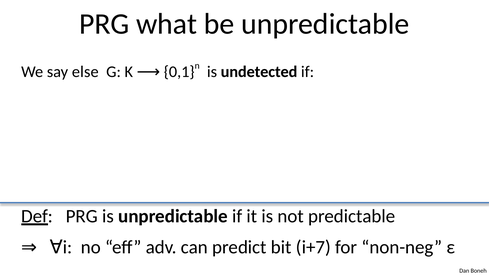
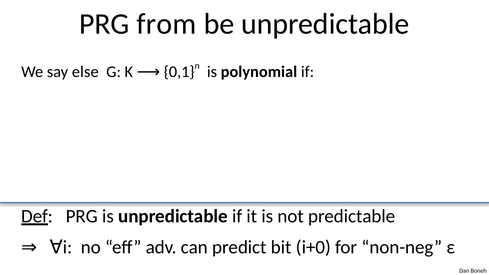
what: what -> from (166, 24)
undetected: undetected -> polynomial (259, 72)
i+7: i+7 -> i+0 (313, 247)
